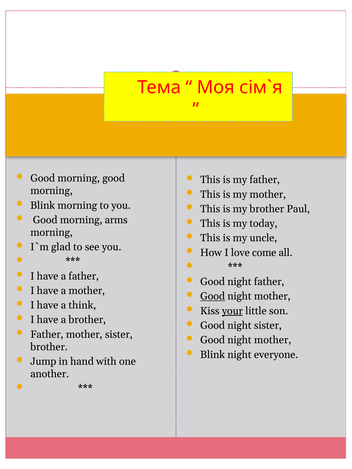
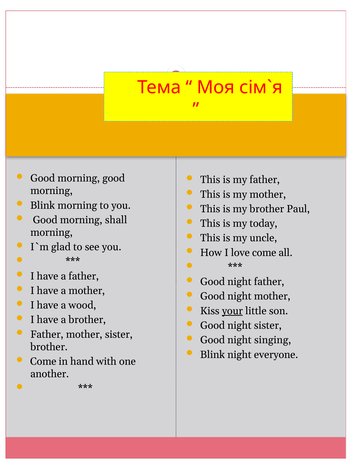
arms: arms -> shall (116, 220)
Good underline: present -> none (213, 297)
think: think -> wood (82, 305)
mother: mother -> singing (273, 340)
Jump: Jump -> Come (43, 362)
